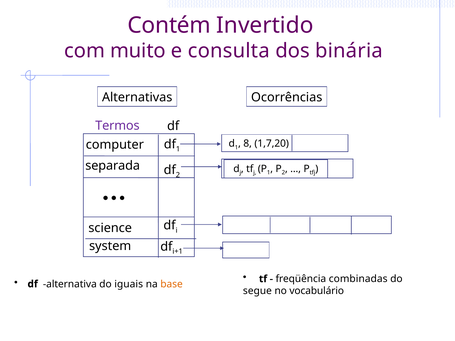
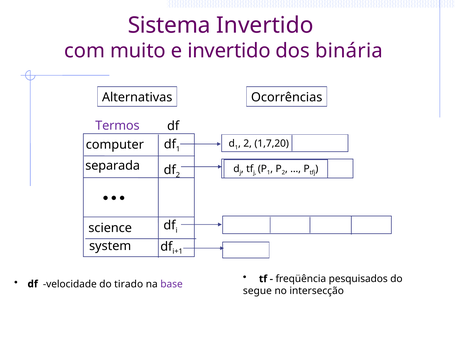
Contém: Contém -> Sistema (169, 25)
e consulta: consulta -> invertido (229, 51)
8: 8 -> 2 (248, 144)
combinadas: combinadas -> pesquisados (358, 279)
alternativa: alternativa -> velocidade (70, 284)
iguais: iguais -> tirado (129, 284)
base colour: orange -> purple (172, 284)
vocabulário: vocabulário -> intersecção (317, 291)
